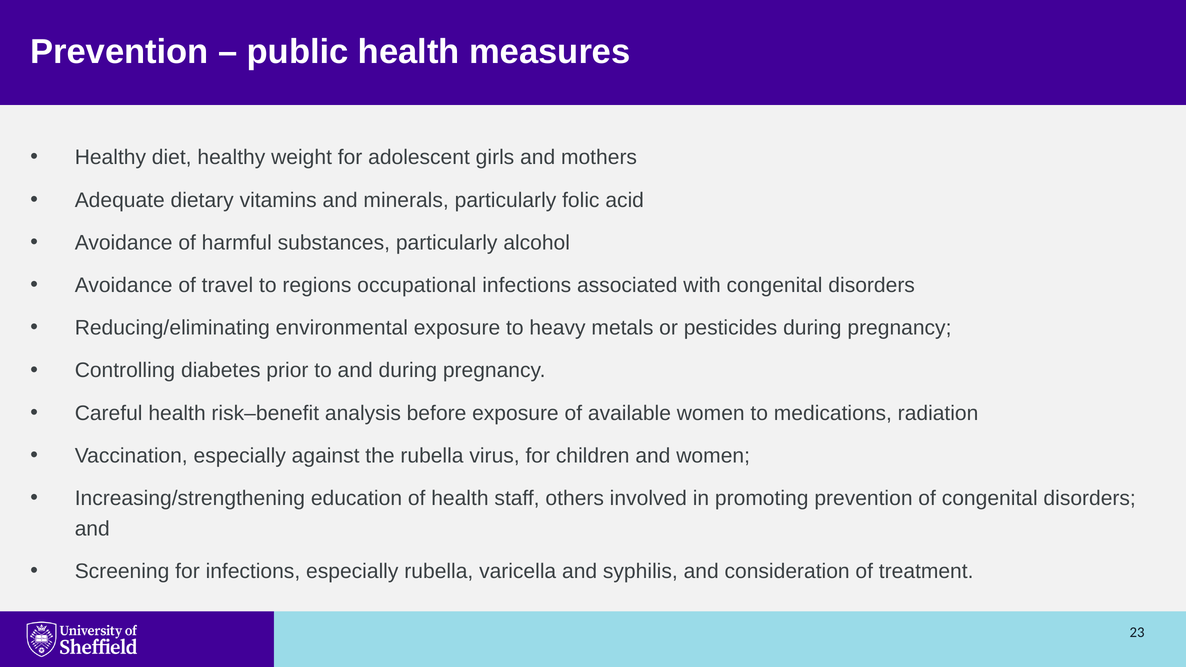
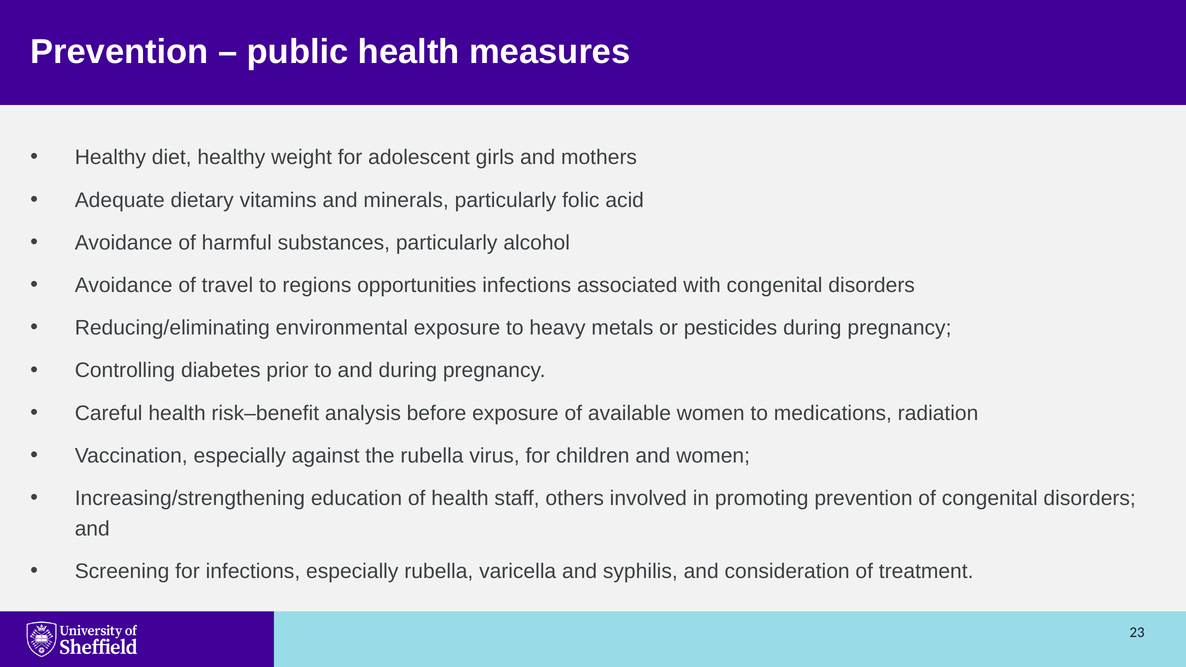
occupational: occupational -> opportunities (417, 285)
